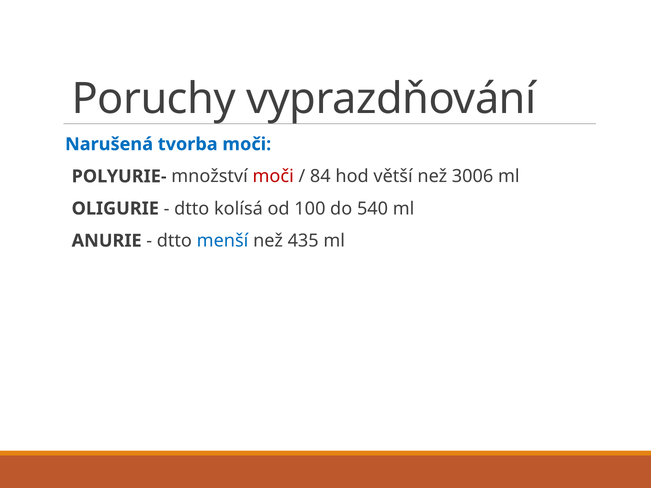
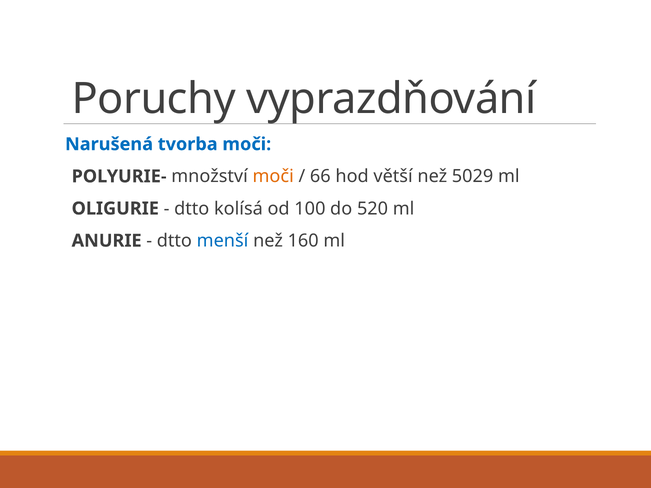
moči colour: red -> orange (273, 176)
84: 84 -> 66 (320, 176)
3006: 3006 -> 5029 (473, 176)
540: 540 -> 520 (373, 209)
435: 435 -> 160 (303, 241)
